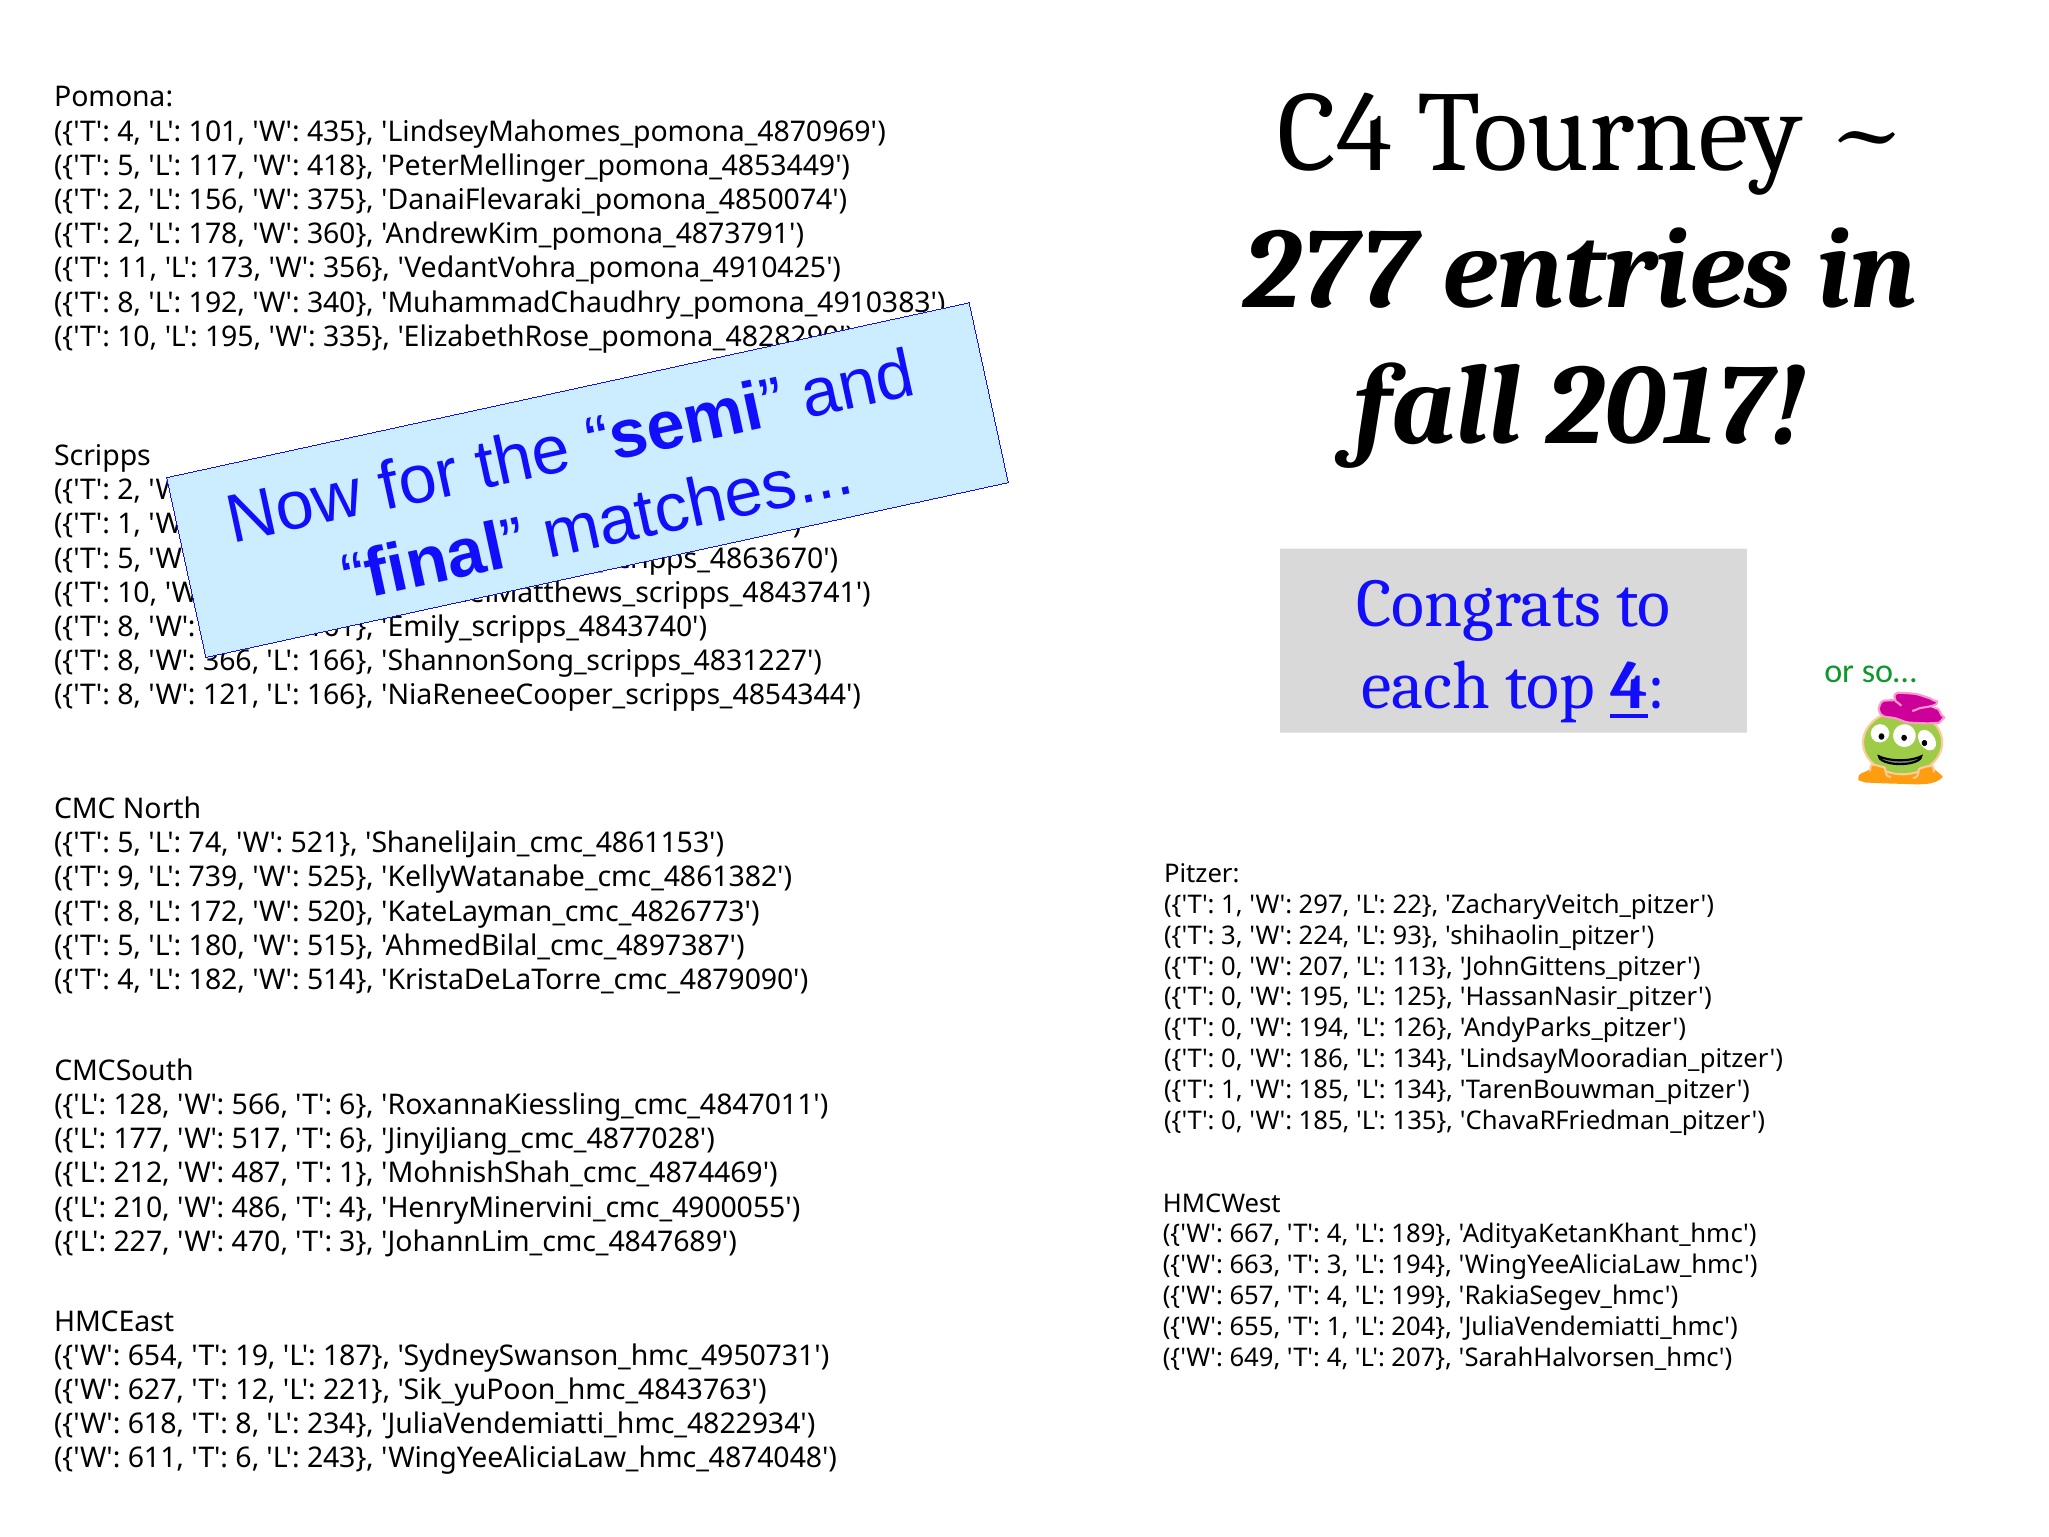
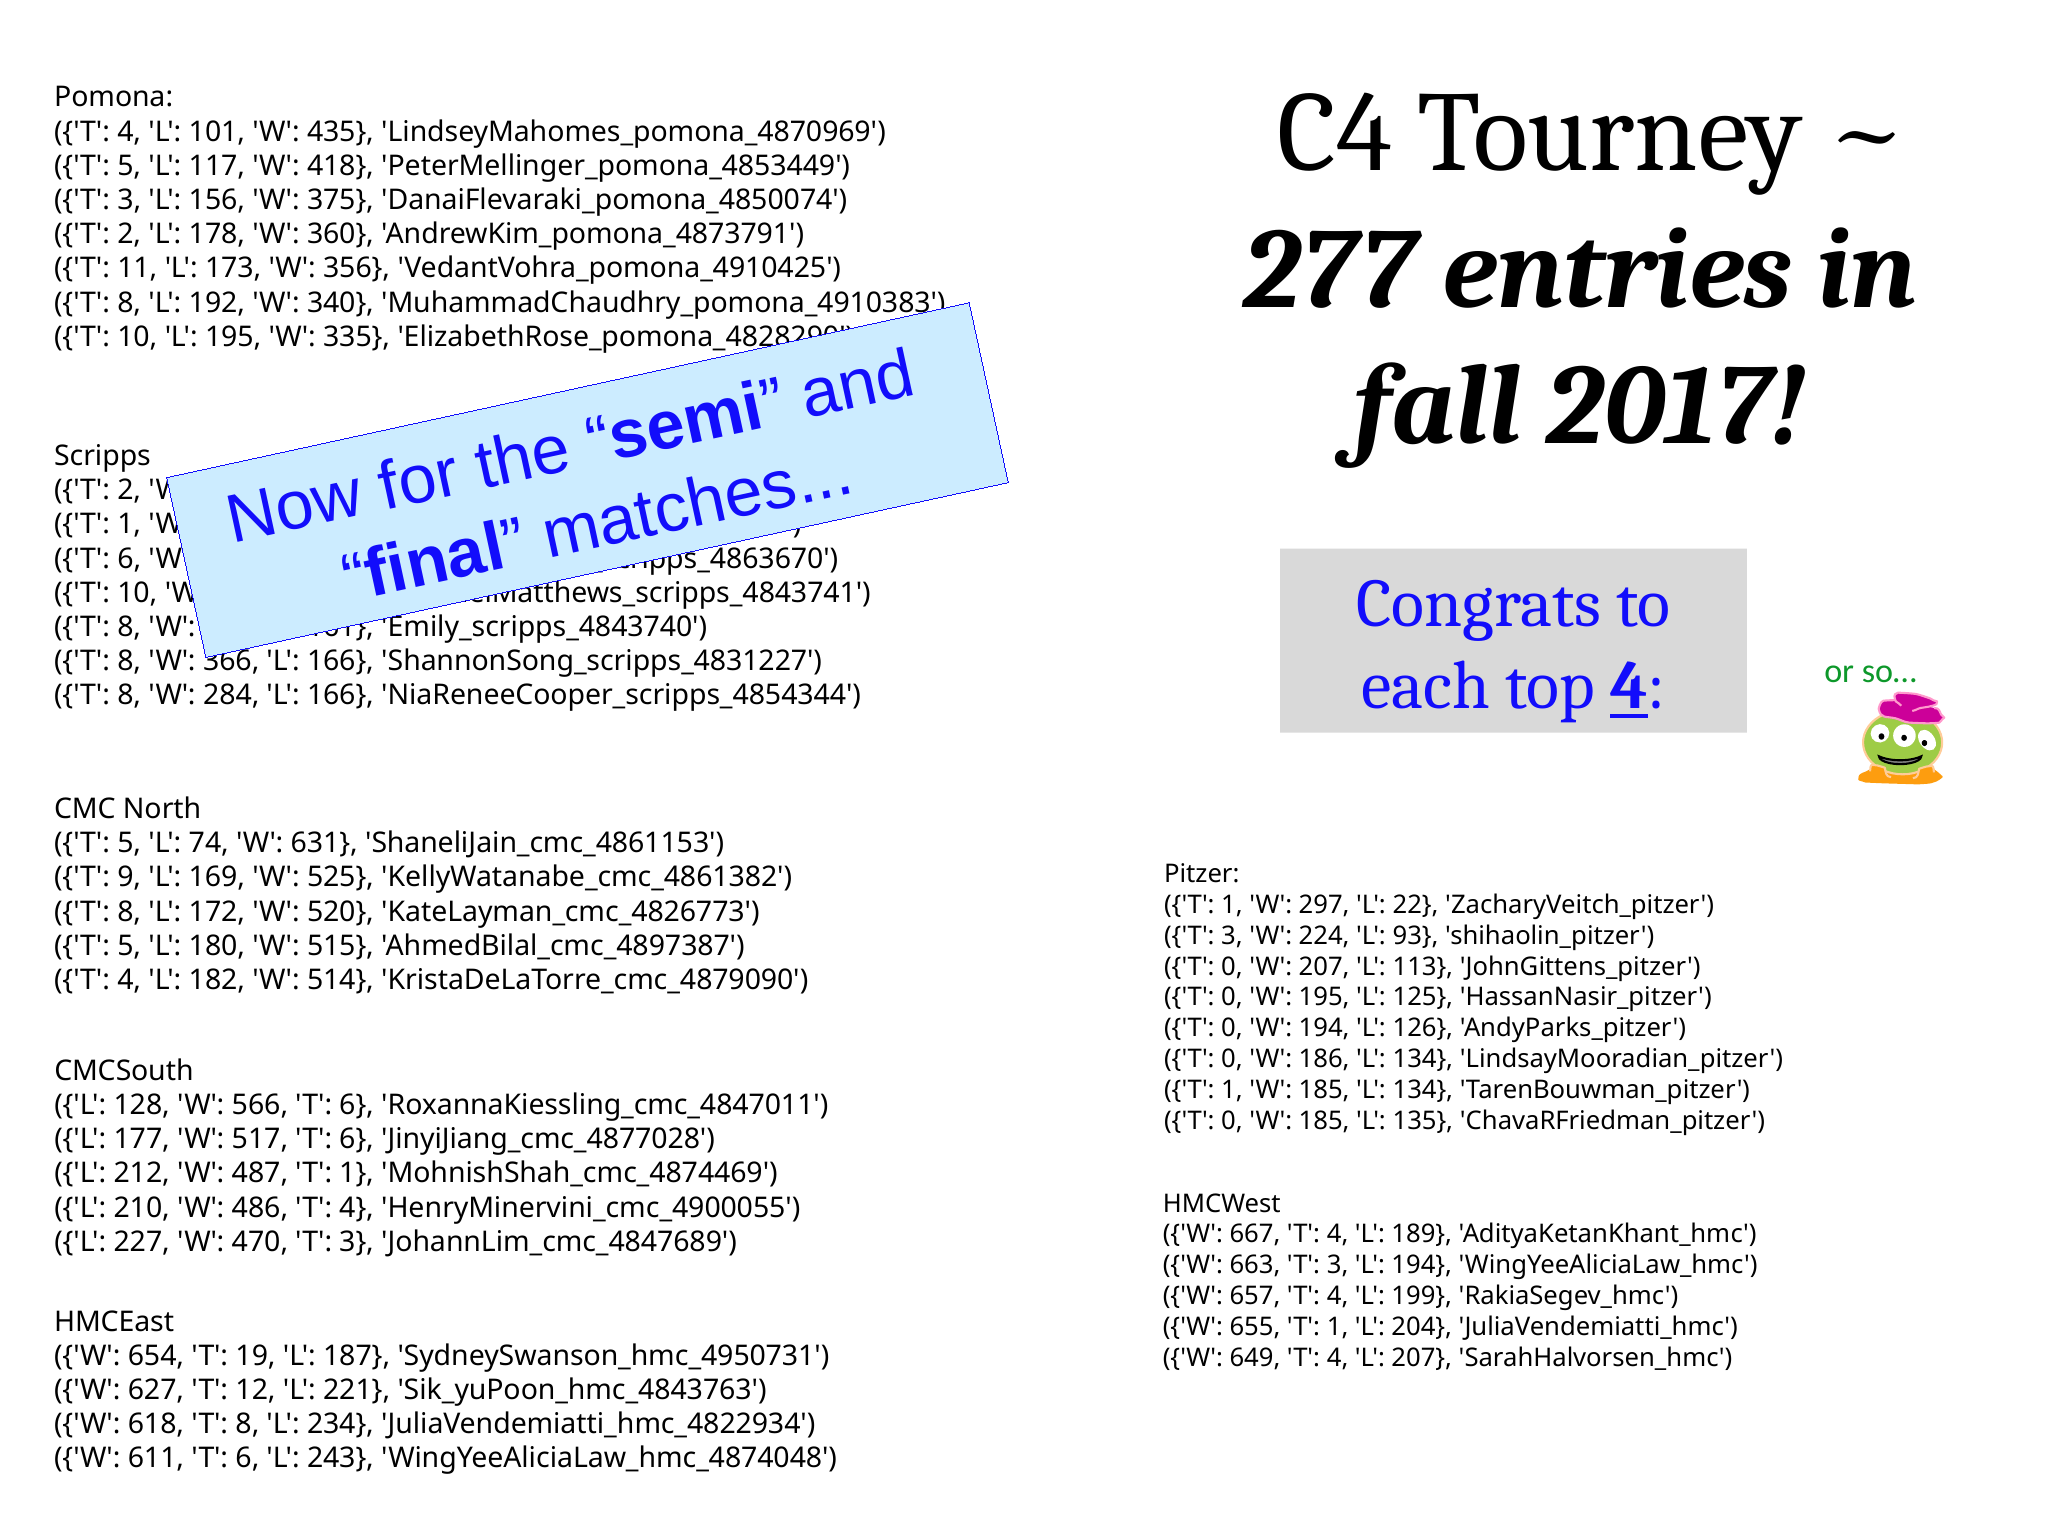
2: 2 -> 3 (129, 200)
5: 5 -> 6 (129, 559)
W 121: 121 -> 284 (231, 695)
521: 521 -> 631 (324, 843)
739: 739 -> 169 (217, 877)
